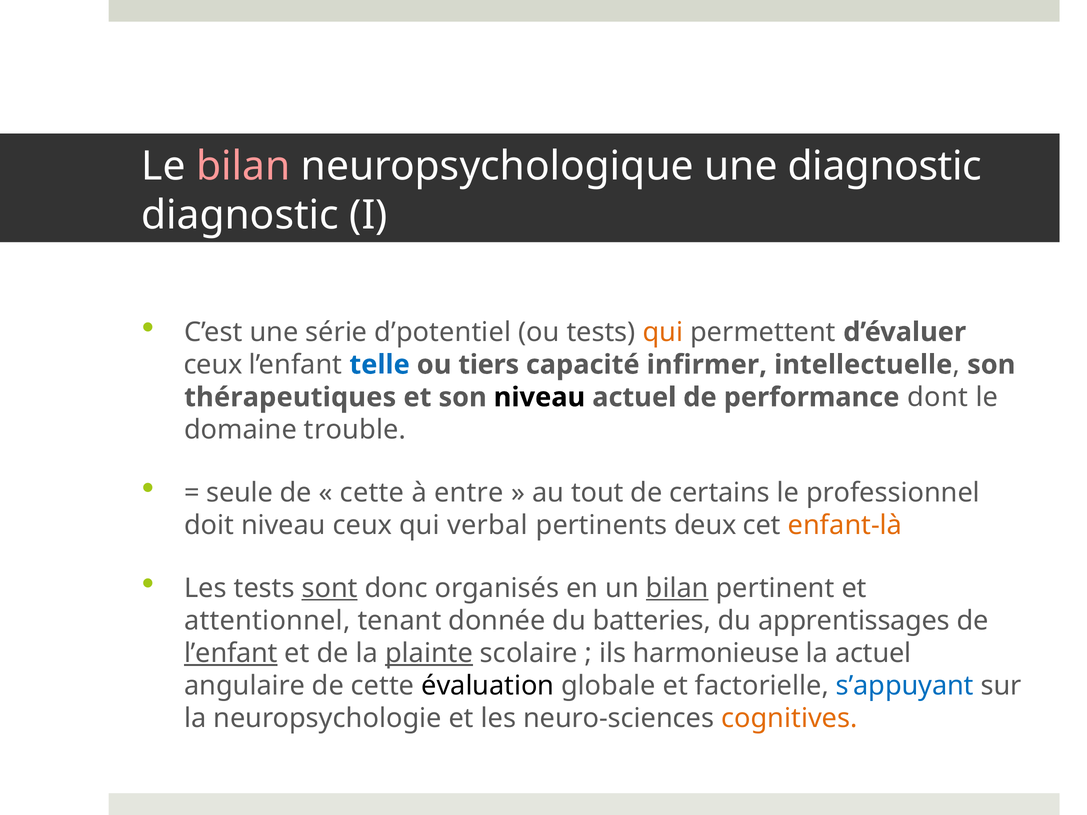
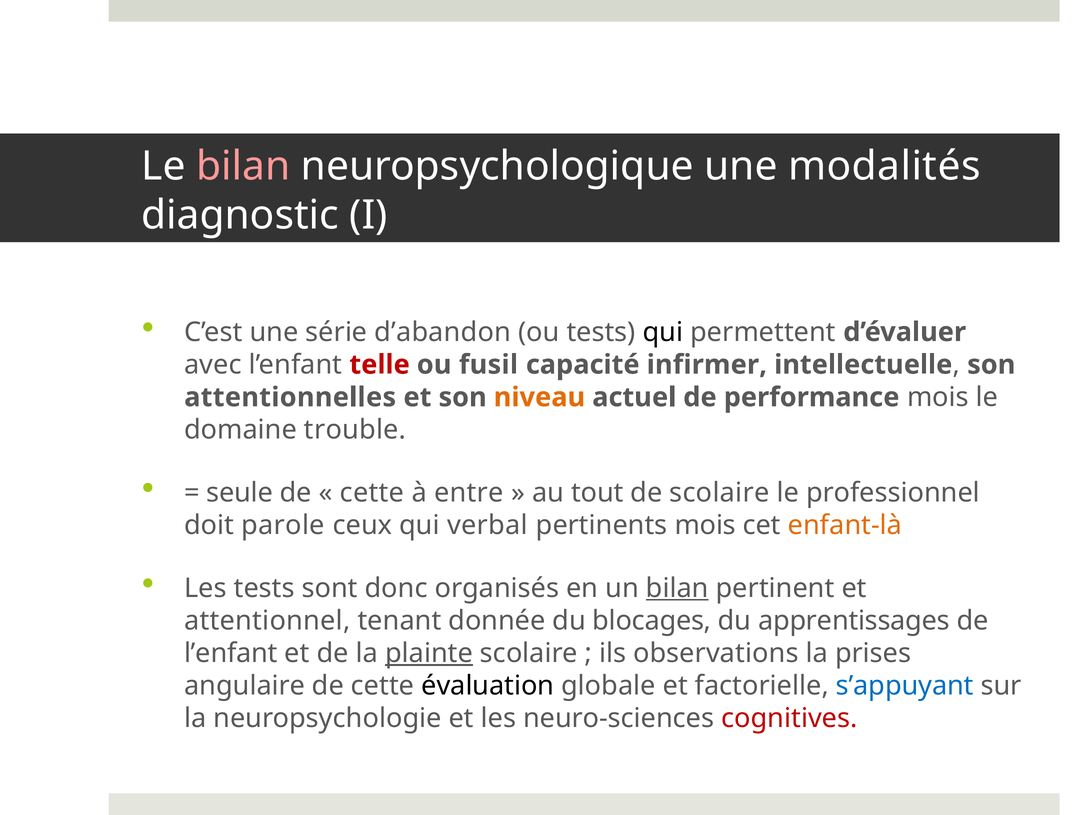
une diagnostic: diagnostic -> modalités (884, 166)
d’potentiel: d’potentiel -> d’abandon (443, 332)
qui colour: orange -> black (663, 332)
ceux: ceux -> avec (213, 365)
telle colour: blue -> red (380, 365)
tiers: tiers -> fusil (488, 365)
thérapeutiques: thérapeutiques -> attentionnelles (290, 397)
niveau colour: black -> orange (539, 397)
performance dont: dont -> mois (938, 397)
de certains: certains -> scolaire (719, 493)
doit niveau: niveau -> parole (283, 525)
pertinents deux: deux -> mois (705, 525)
sont underline: present -> none (330, 588)
batteries: batteries -> blocages (652, 621)
l’enfant underline: present -> none (231, 654)
harmonieuse: harmonieuse -> observations (716, 654)
la actuel: actuel -> prises (873, 654)
cognitives colour: orange -> red (789, 719)
